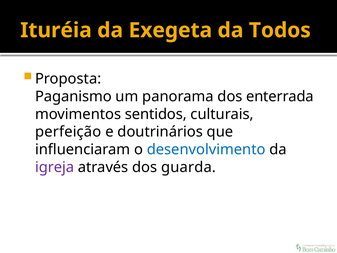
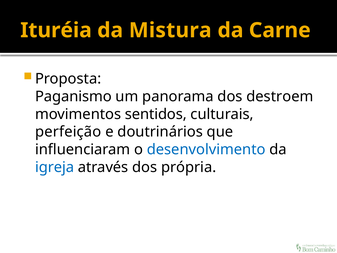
Exegeta: Exegeta -> Mistura (170, 30)
Todos: Todos -> Carne (280, 30)
enterrada: enterrada -> destroem (280, 96)
igreja colour: purple -> blue (55, 167)
guarda: guarda -> própria (189, 167)
